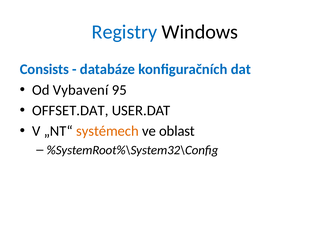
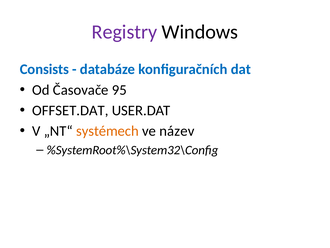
Registry colour: blue -> purple (124, 32)
Vybavení: Vybavení -> Časovače (81, 90)
oblast: oblast -> název (177, 131)
